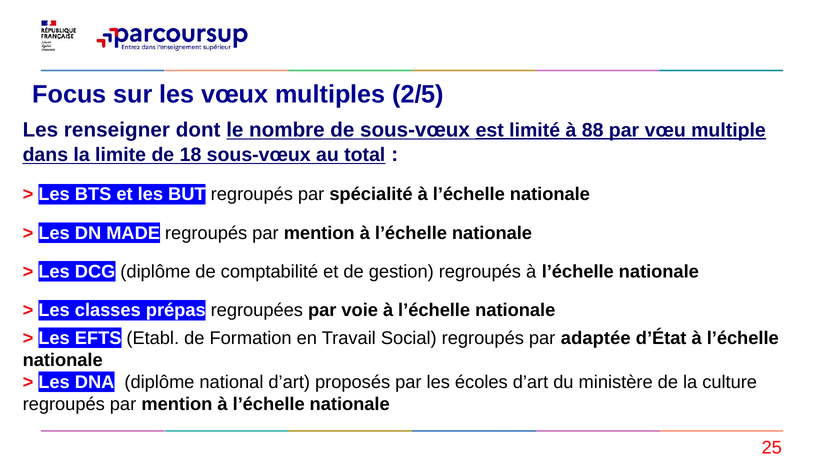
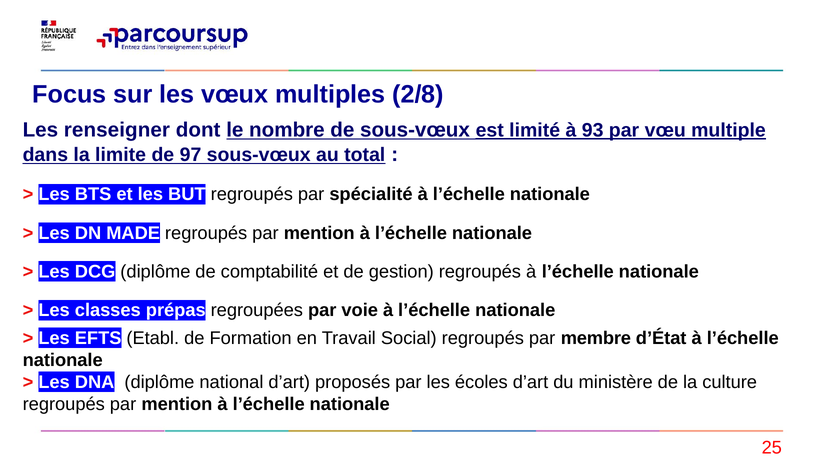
2/5: 2/5 -> 2/8 (418, 95)
88: 88 -> 93 (593, 130)
18: 18 -> 97 (191, 155)
adaptée: adaptée -> membre (596, 338)
